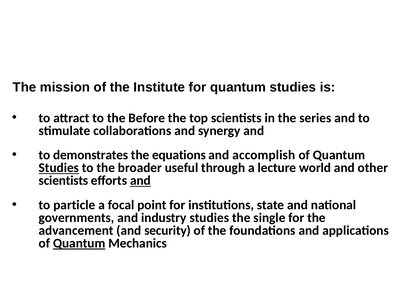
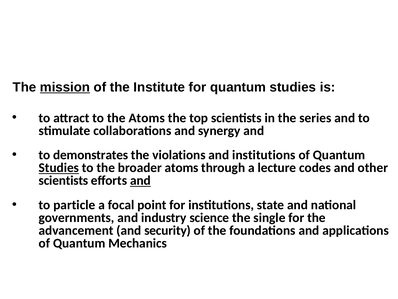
mission underline: none -> present (65, 87)
the Before: Before -> Atoms (147, 118)
equations: equations -> violations (179, 155)
and accomplish: accomplish -> institutions (264, 155)
broader useful: useful -> atoms (182, 168)
world: world -> codes (315, 168)
industry studies: studies -> science (209, 217)
Quantum underline: present -> none (79, 243)
